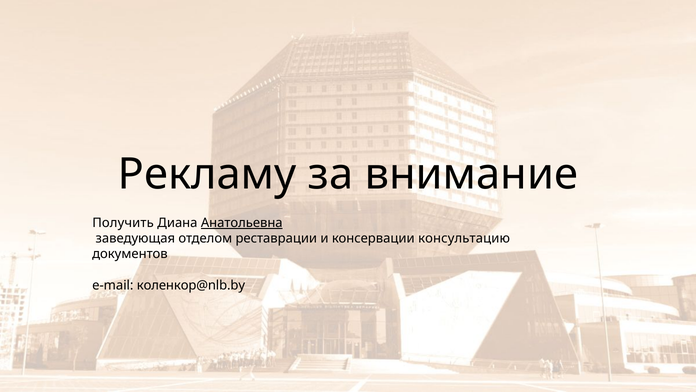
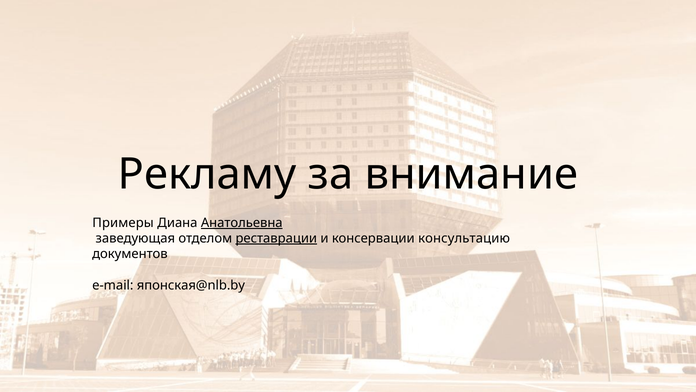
Получить: Получить -> Примеры (123, 222)
реставрации underline: none -> present (276, 238)
коленкор@nlb.by: коленкор@nlb.by -> японская@nlb.by (191, 285)
